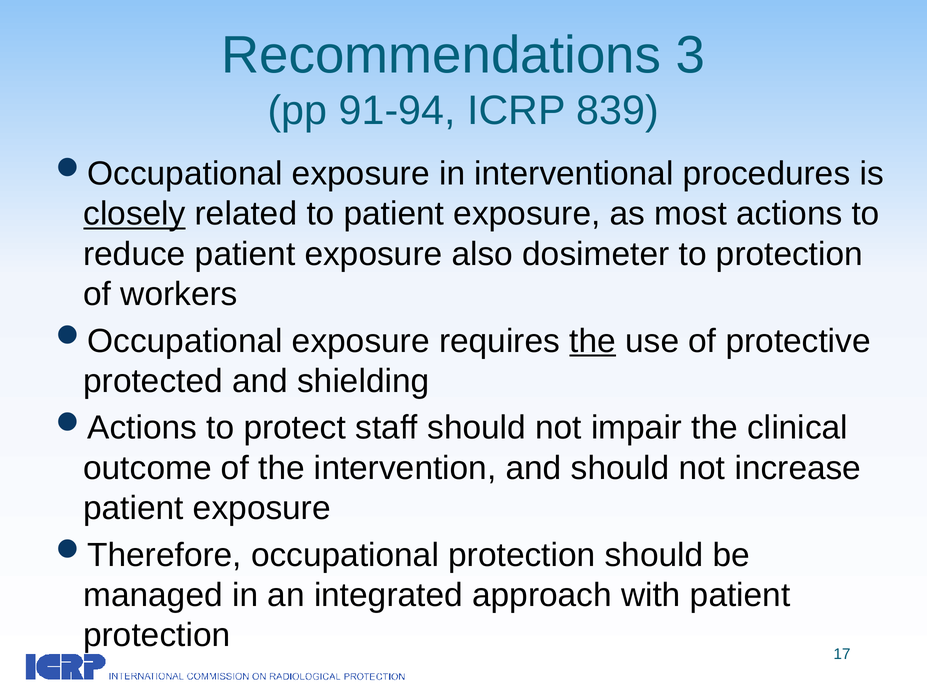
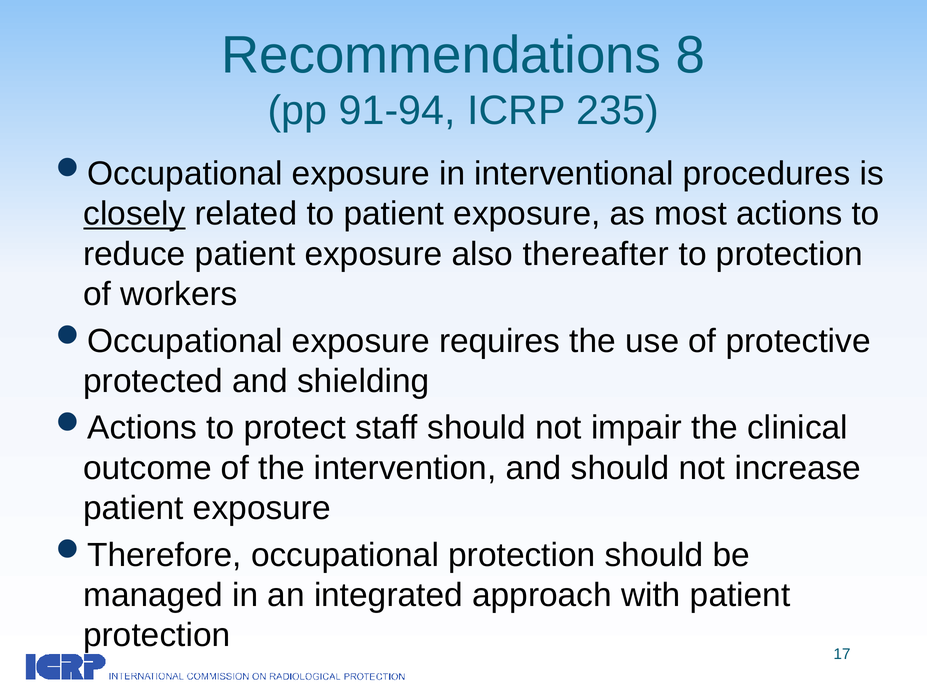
3: 3 -> 8 (690, 55)
839: 839 -> 235 (618, 111)
dosimeter: dosimeter -> thereafter (596, 254)
the underline: present -> none (593, 341)
